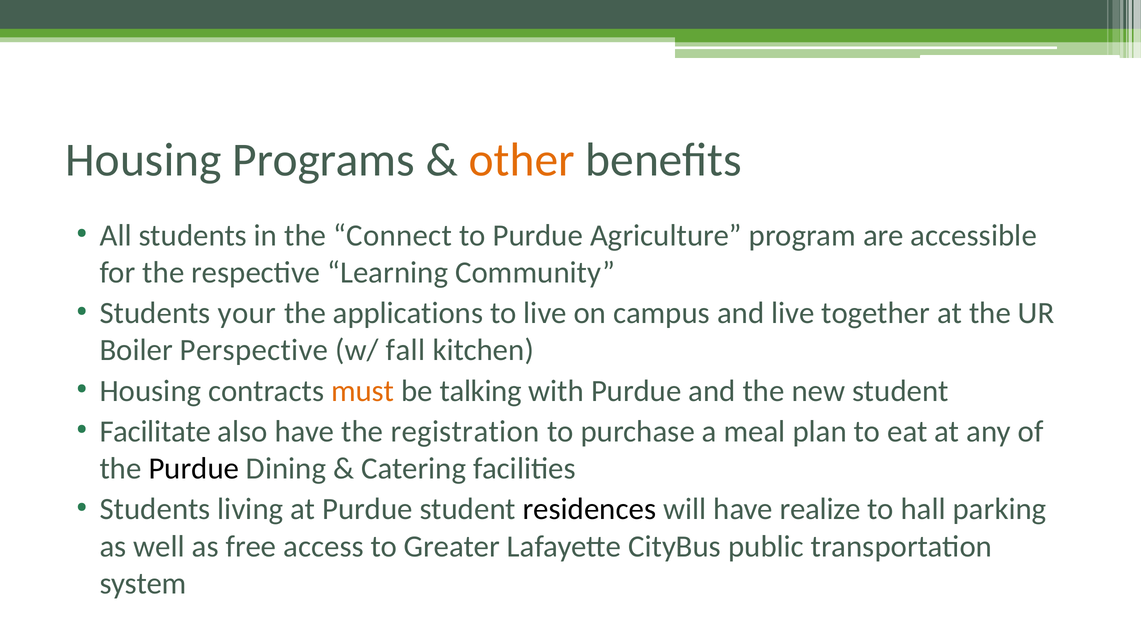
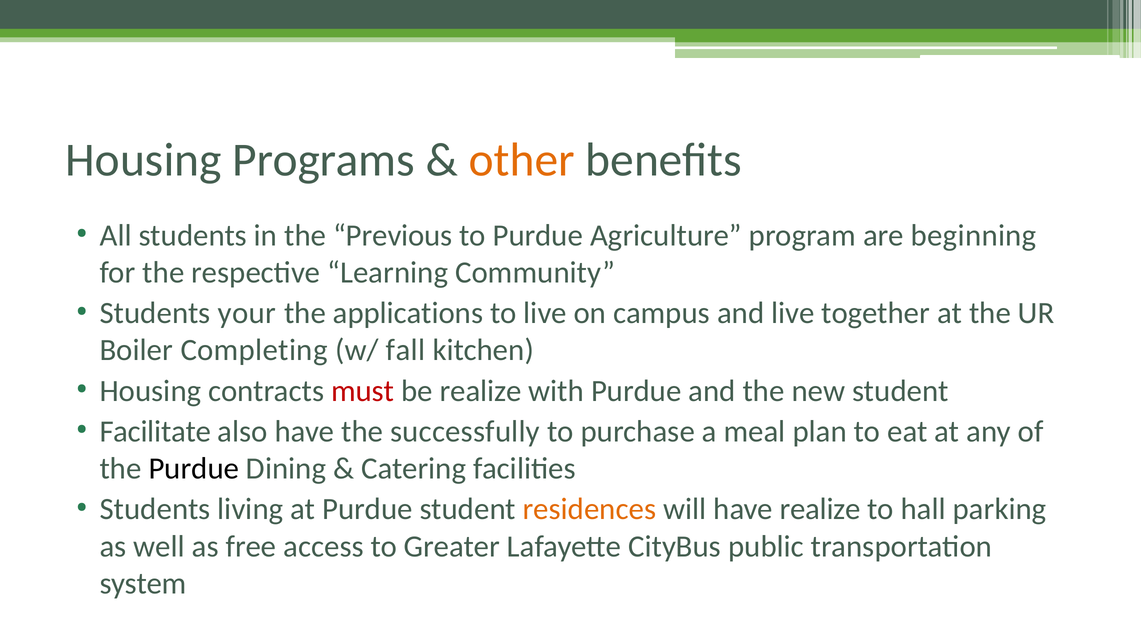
Connect: Connect -> Previous (393, 235)
accessible: accessible -> beginning (974, 235)
Perspective: Perspective -> Completing (254, 350)
must colour: orange -> red (363, 391)
be talking: talking -> realize (481, 391)
registration: registration -> successfully (465, 431)
residences colour: black -> orange (589, 509)
